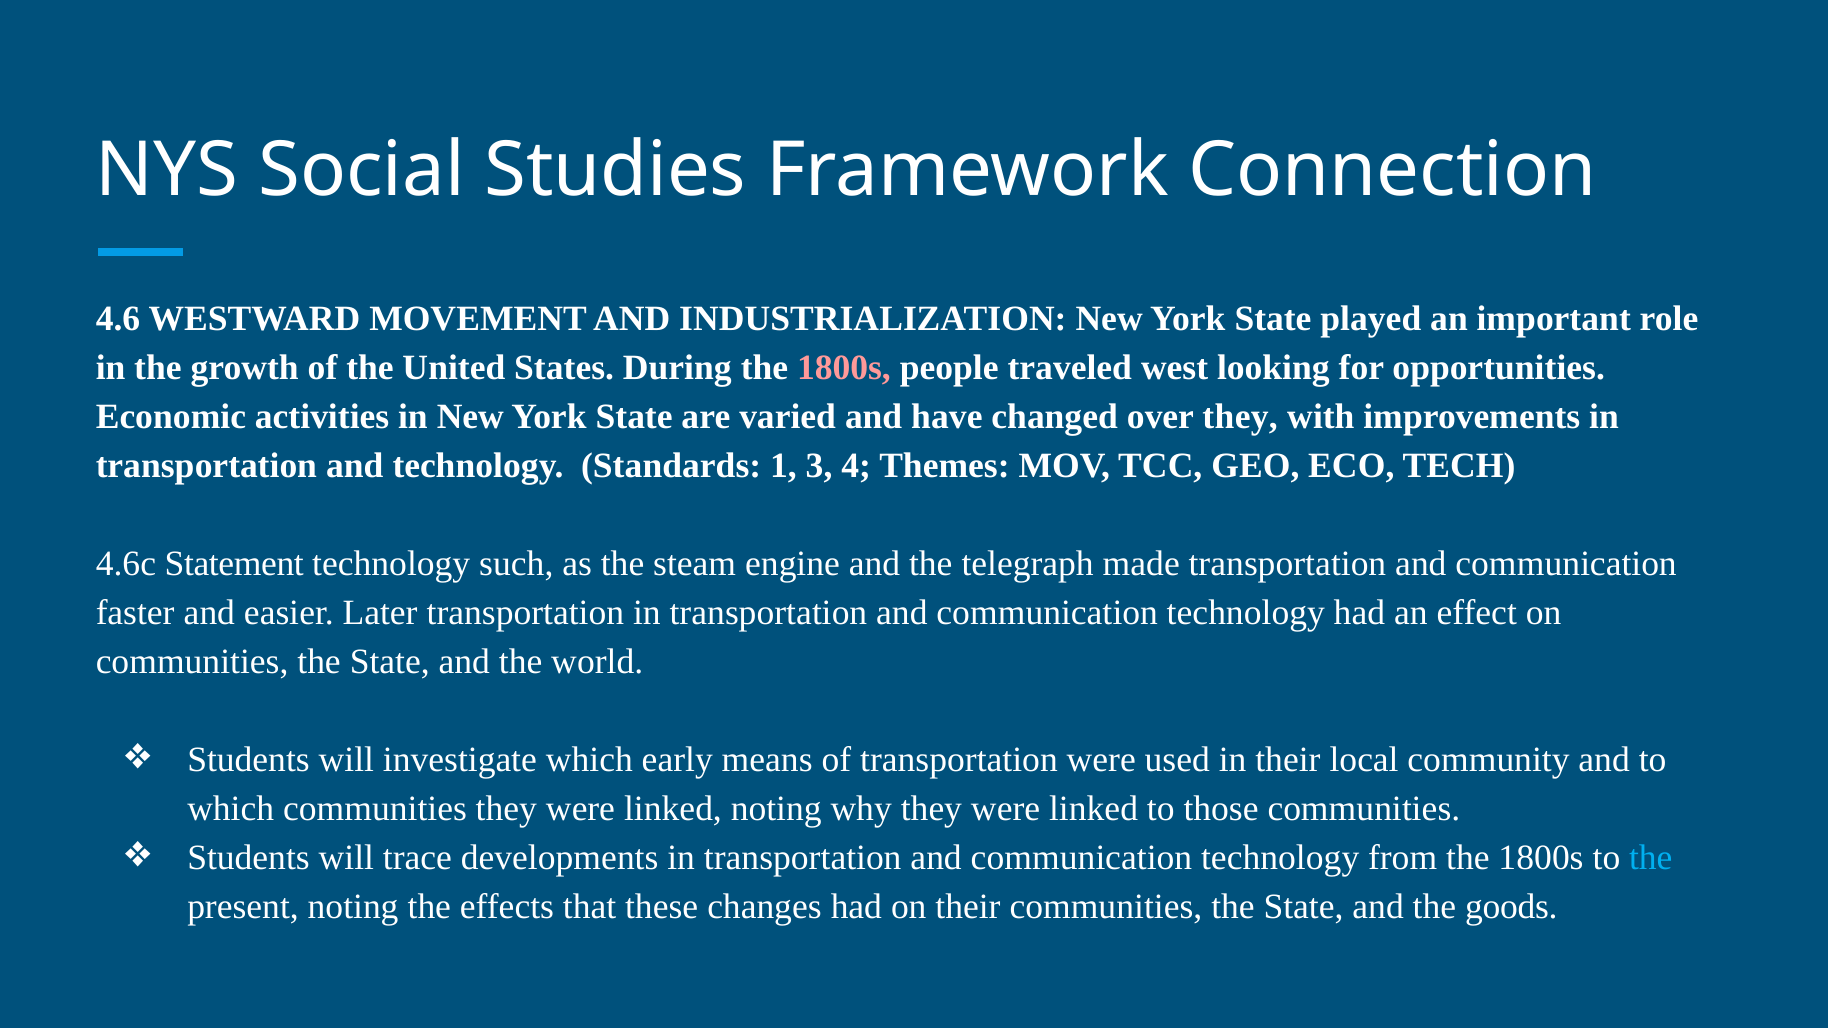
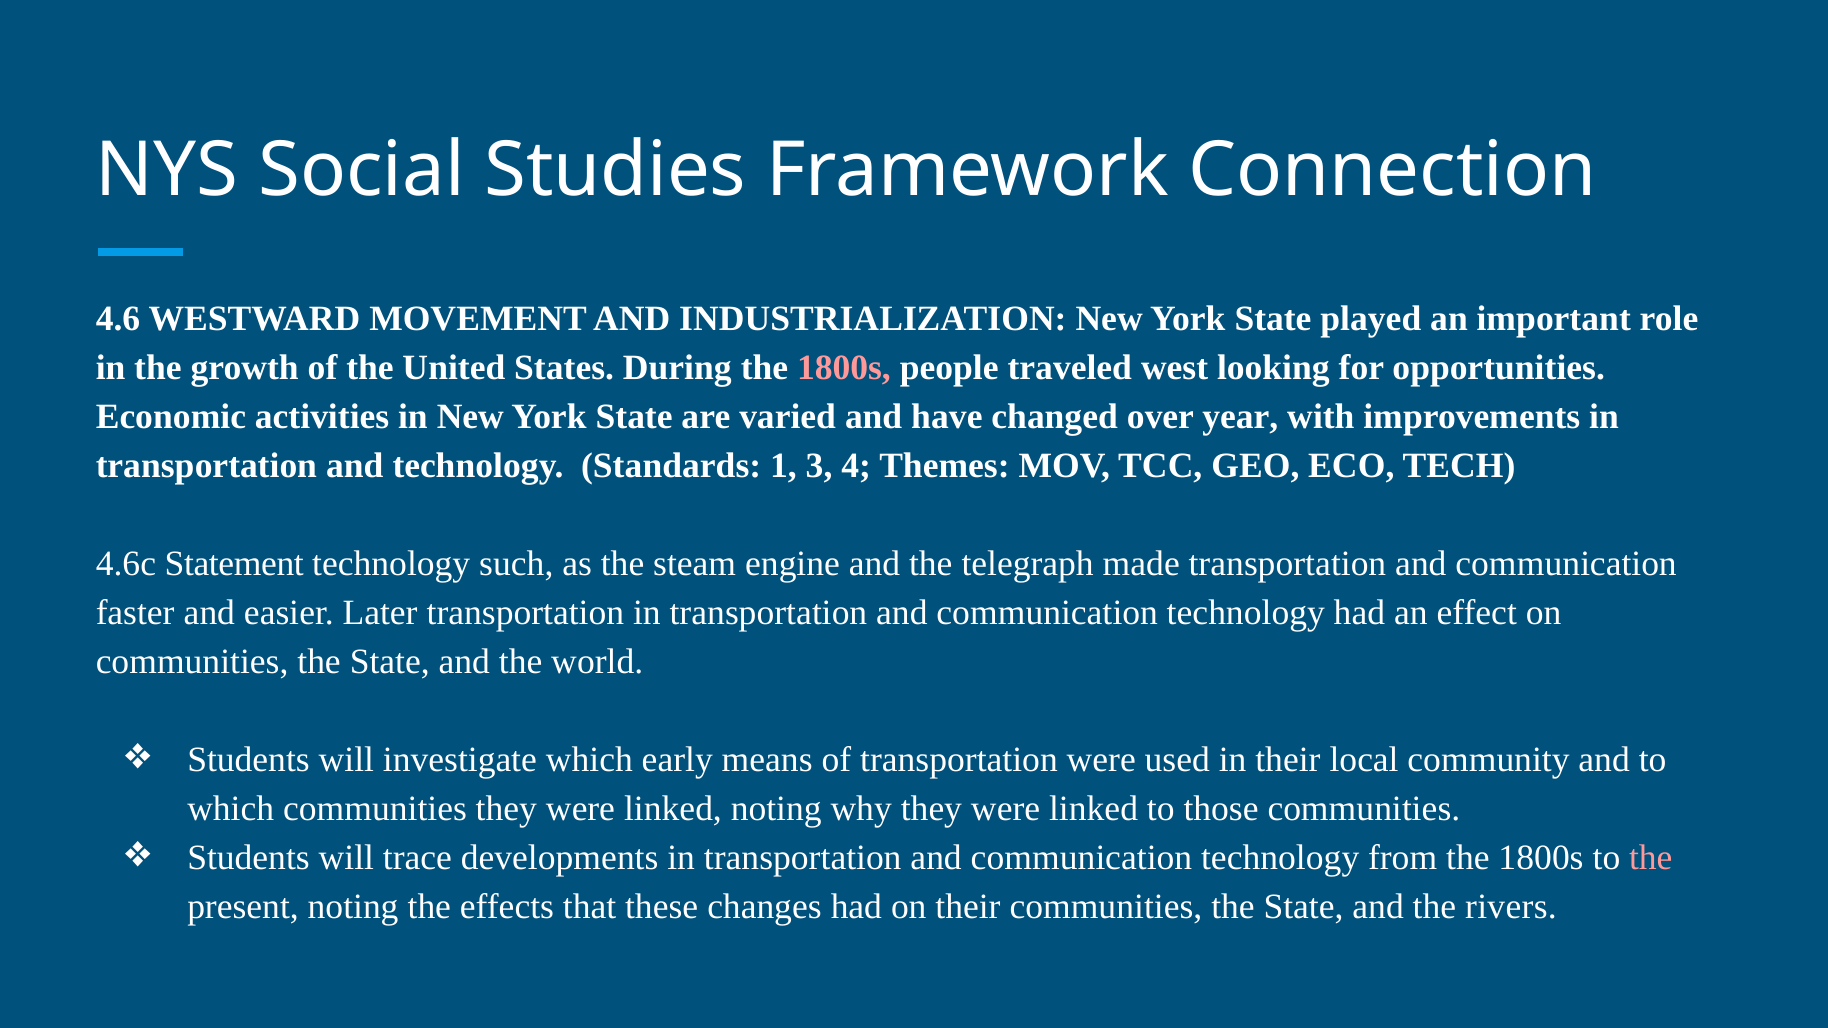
over they: they -> year (1240, 416)
the colour: light blue -> pink (1651, 858)
goods: goods -> rivers (1511, 907)
